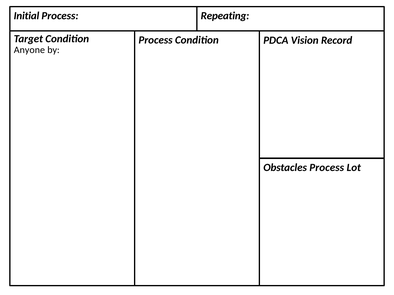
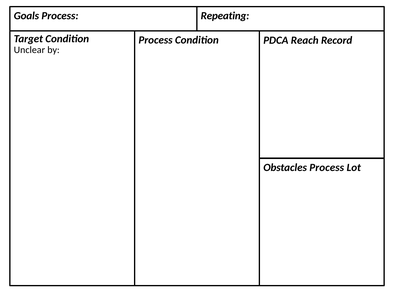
Initial: Initial -> Goals (26, 16)
Vision: Vision -> Reach (305, 40)
Anyone: Anyone -> Unclear (29, 50)
